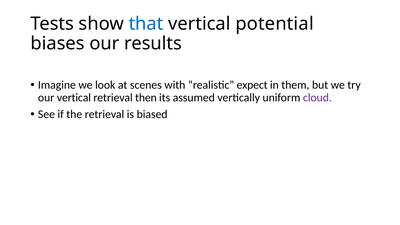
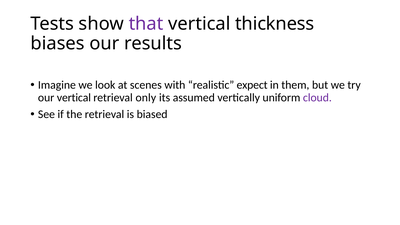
that colour: blue -> purple (146, 24)
potential: potential -> thickness (275, 24)
then: then -> only (146, 98)
